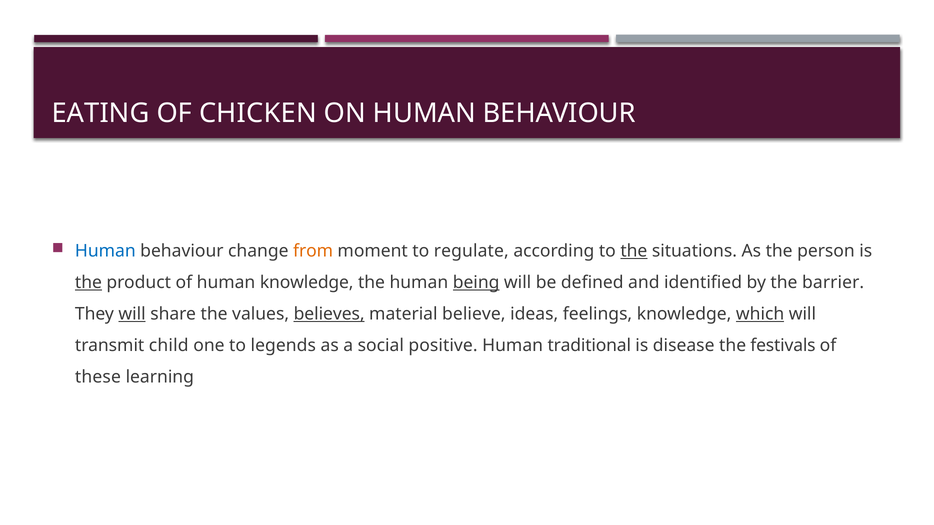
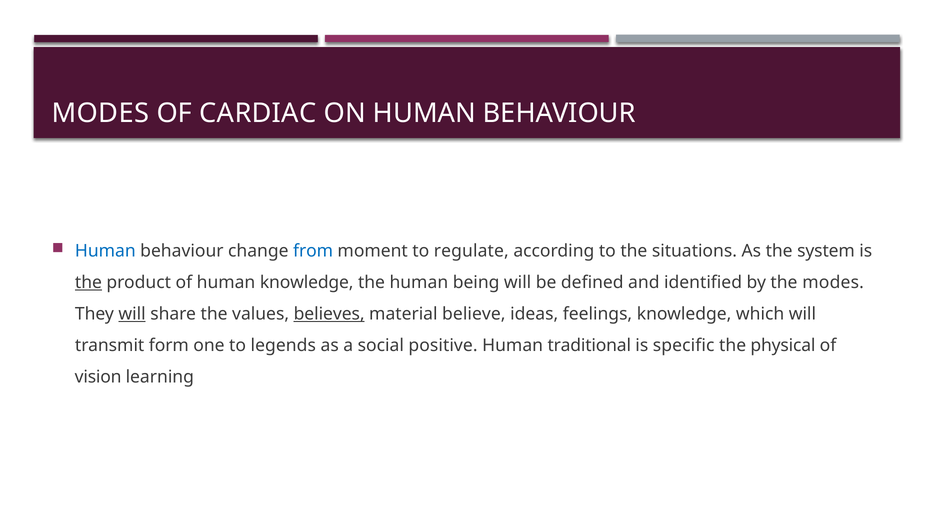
EATING: EATING -> MODES (100, 113)
CHICKEN: CHICKEN -> CARDIAC (258, 113)
from colour: orange -> blue (313, 251)
the underline: present -> none (634, 251)
person: person -> system (826, 251)
being underline: present -> none (476, 283)
the barrier: barrier -> modes (833, 283)
which underline: present -> none (760, 314)
child: child -> form (169, 346)
disease: disease -> specific (684, 346)
festivals: festivals -> physical (783, 346)
these: these -> vision (98, 377)
